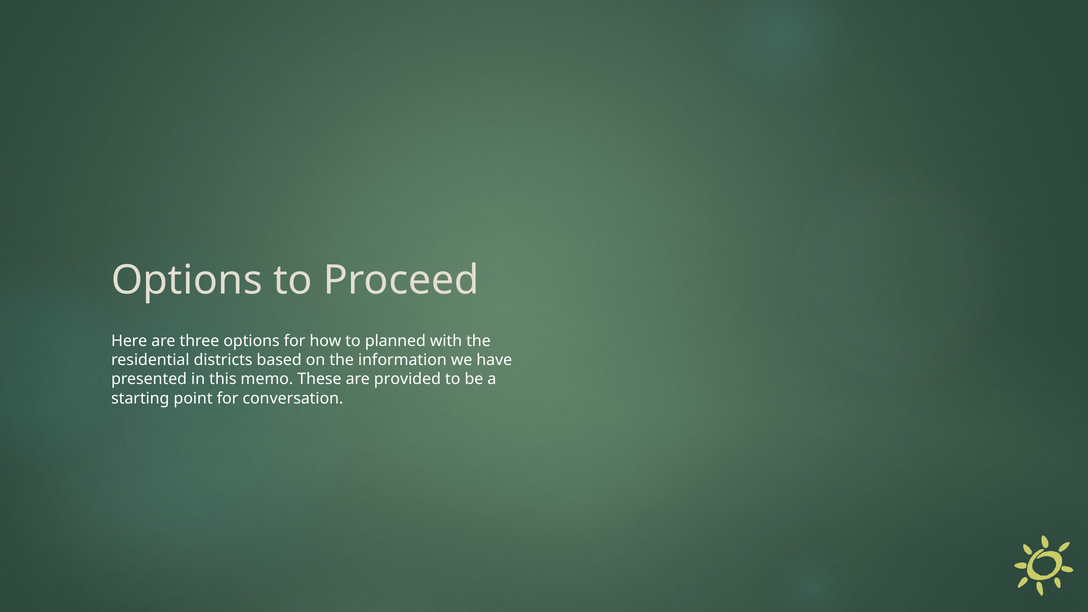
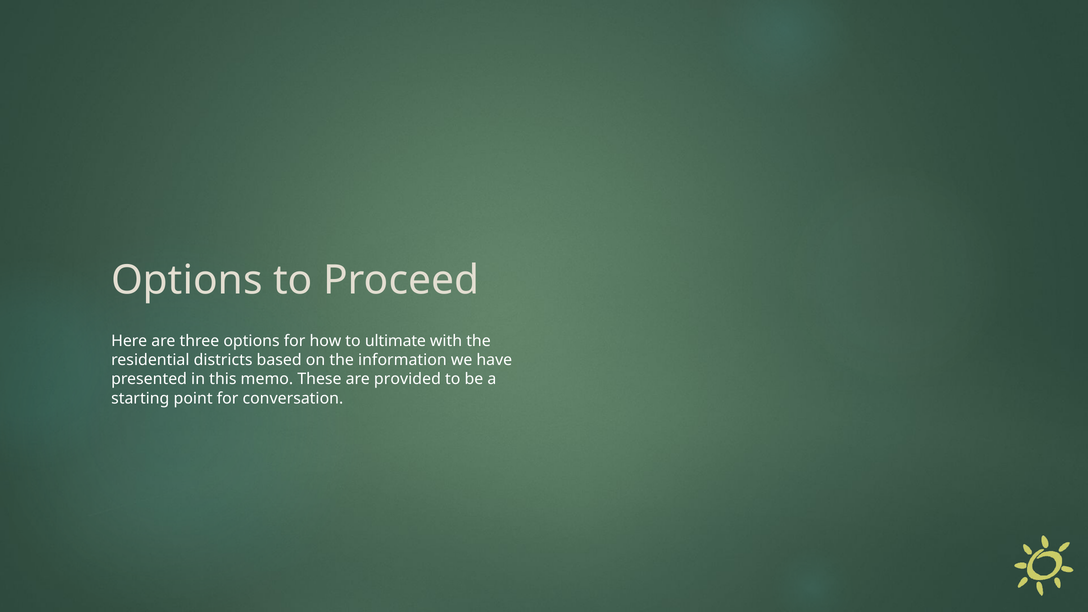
planned: planned -> ultimate (395, 341)
